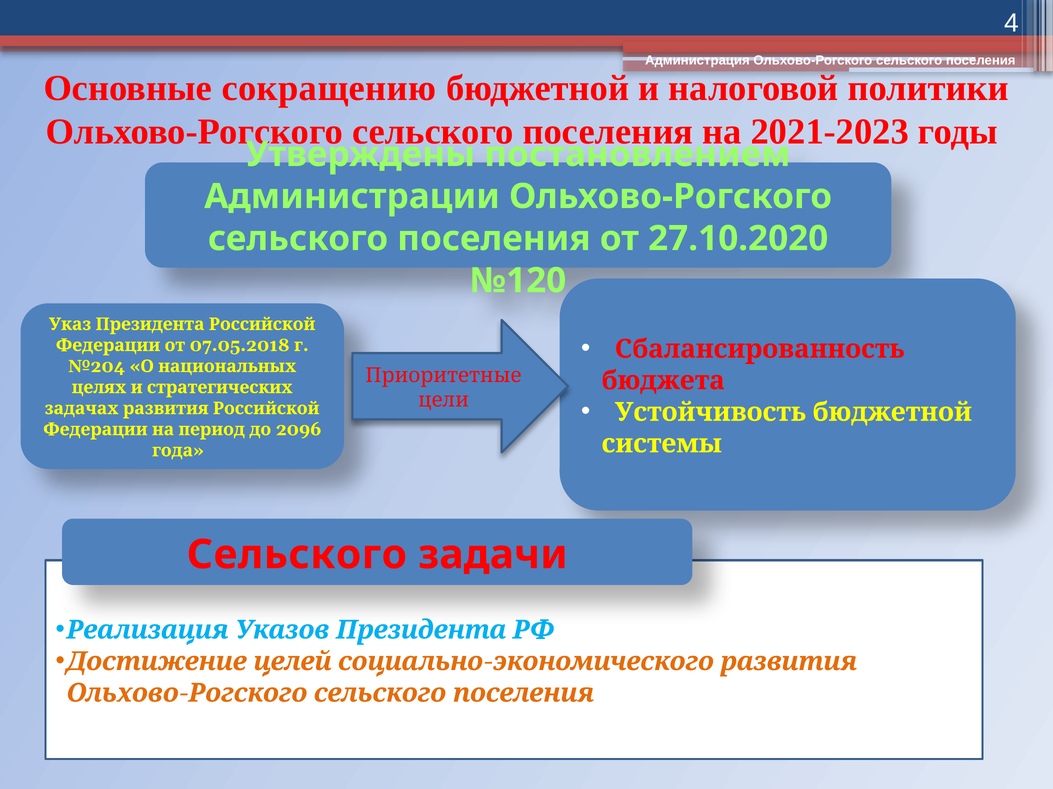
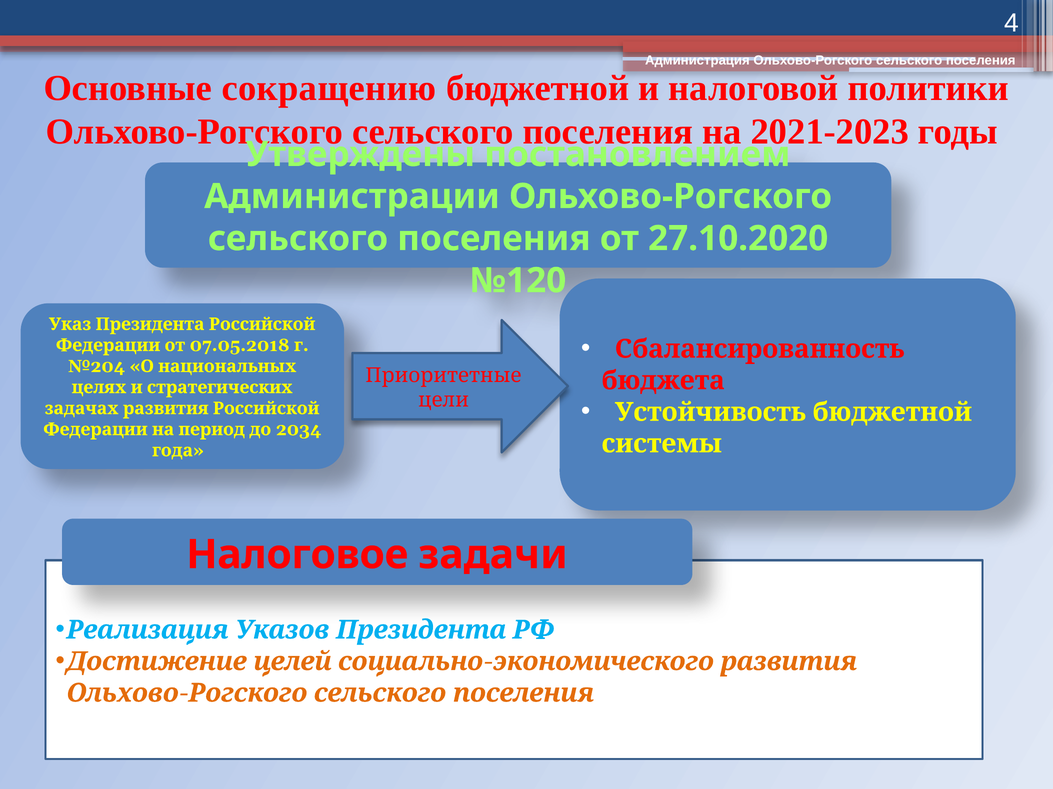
2096: 2096 -> 2034 (299, 430)
Сельского: Сельского -> Налоговое (297, 555)
